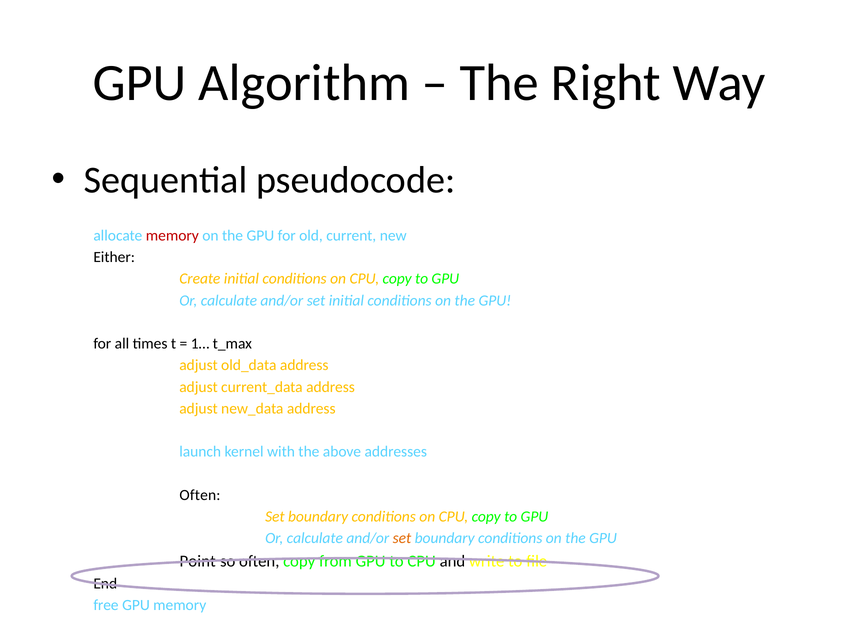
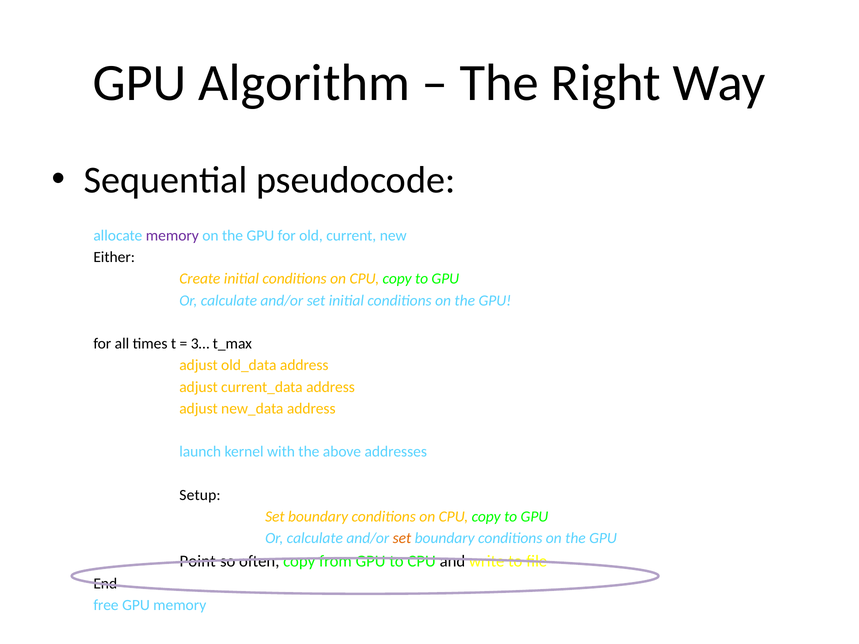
memory colour: red -> purple (172, 236)
1…: 1… -> 3… (200, 344)
Often: Often -> Setup (200, 495)
